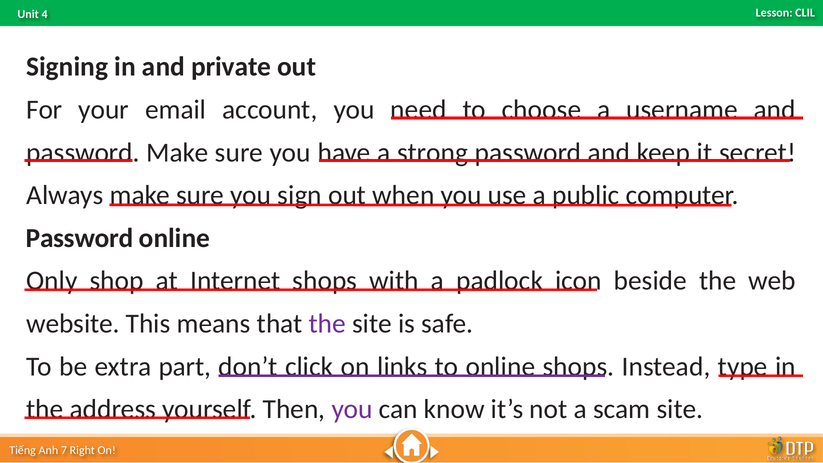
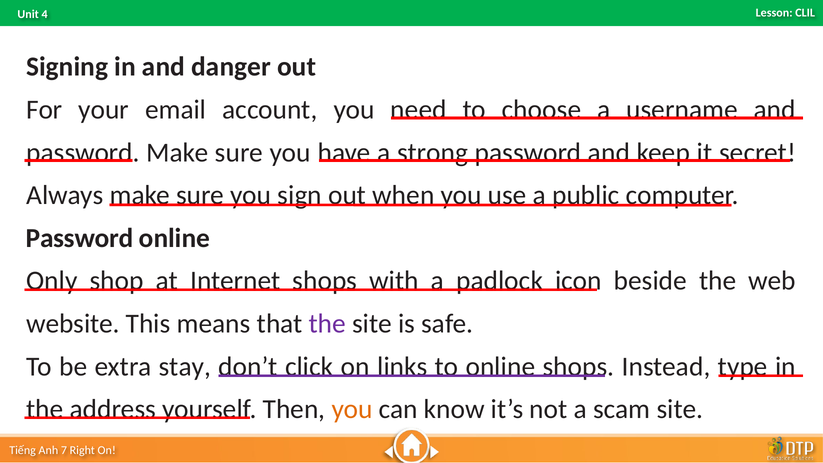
private: private -> danger (231, 67)
part: part -> stay (185, 366)
you colour: purple -> orange (352, 409)
